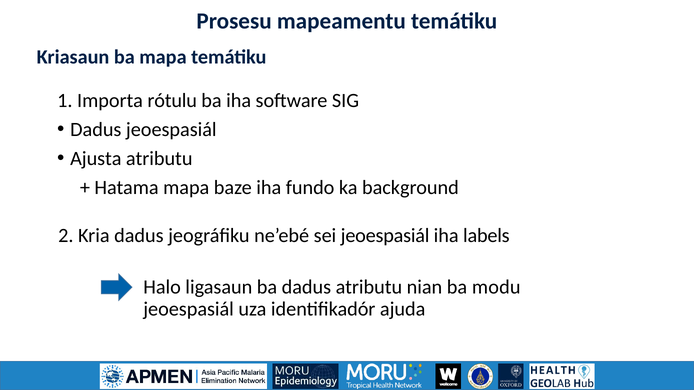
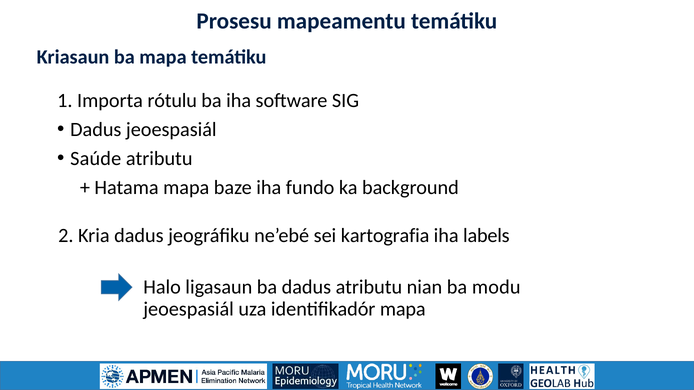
Ajusta: Ajusta -> Saúde (96, 159)
sei jeoespasiál: jeoespasiál -> kartografia (385, 236)
identifikadór ajuda: ajuda -> mapa (403, 309)
